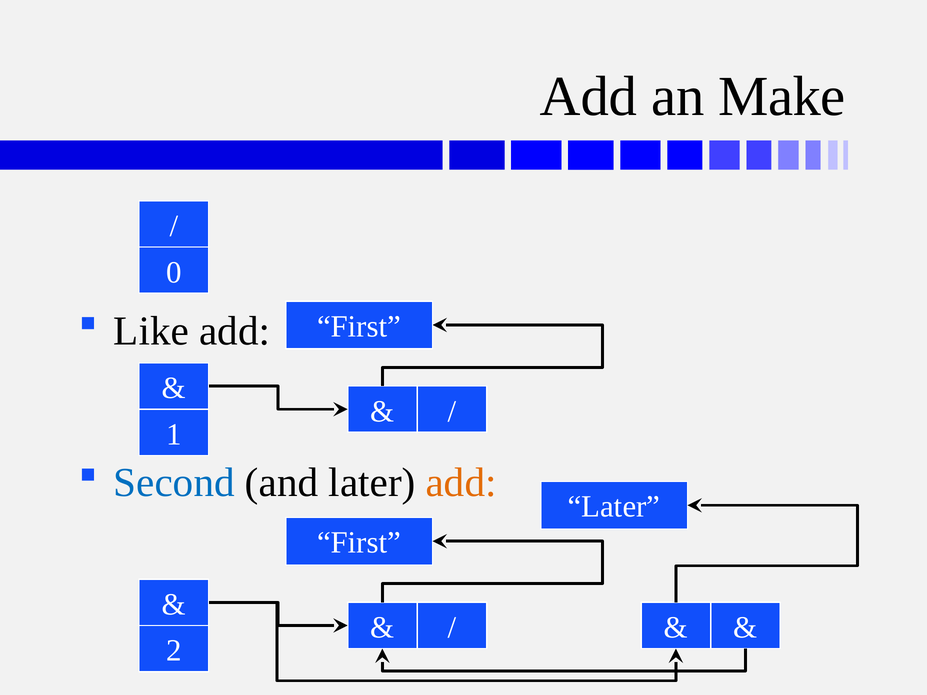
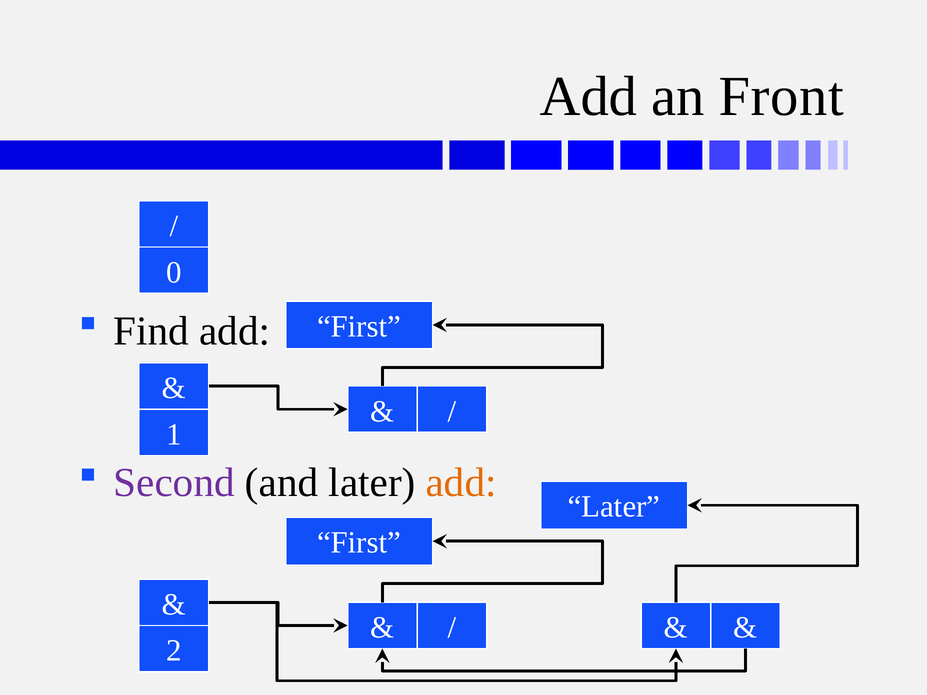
Make: Make -> Front (781, 97)
Like: Like -> Find (151, 331)
Second colour: blue -> purple (174, 483)
